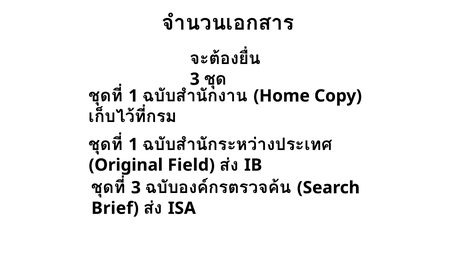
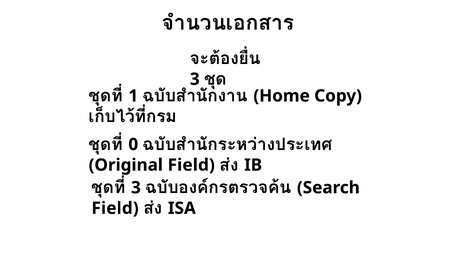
1: 1 -> 0 (133, 144)
Brief: Brief -> Field (115, 208)
